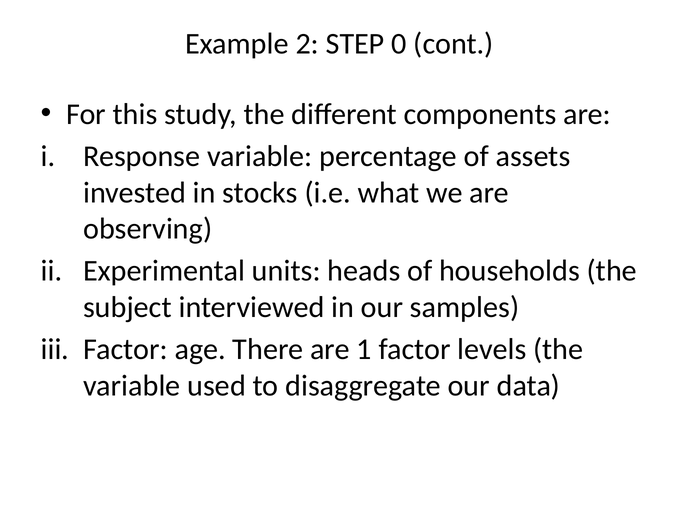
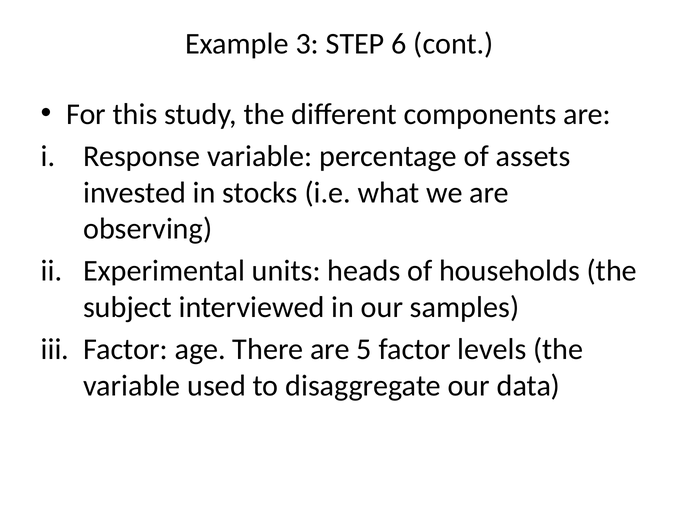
2: 2 -> 3 (307, 44)
0: 0 -> 6 (399, 44)
1: 1 -> 5 (364, 350)
